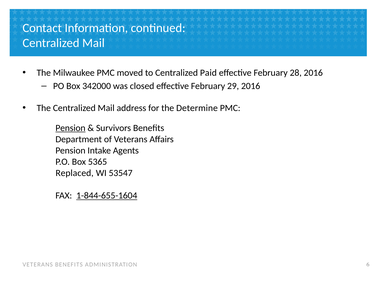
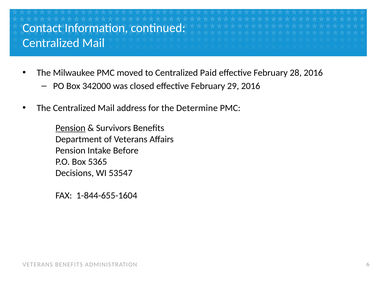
Agents: Agents -> Before (126, 151)
Replaced: Replaced -> Decisions (75, 173)
1-844-655-1604 underline: present -> none (107, 196)
